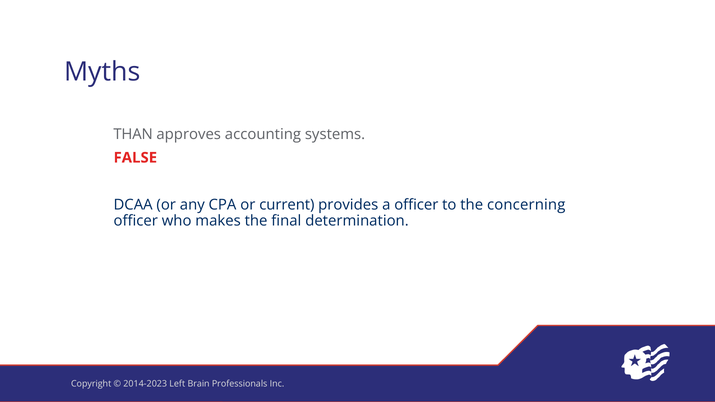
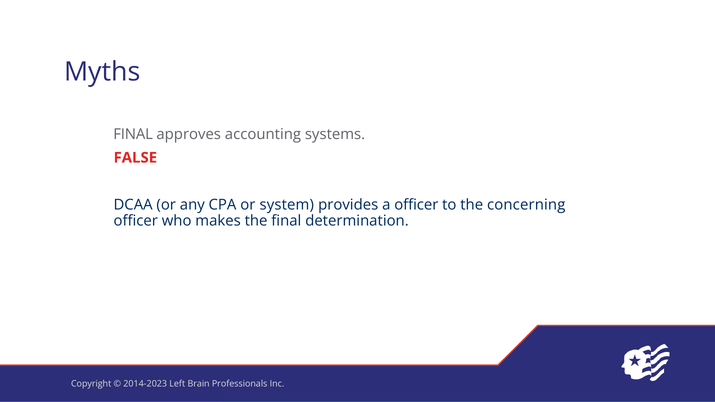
THAN: THAN -> FINAL (133, 134)
current: current -> system (287, 205)
